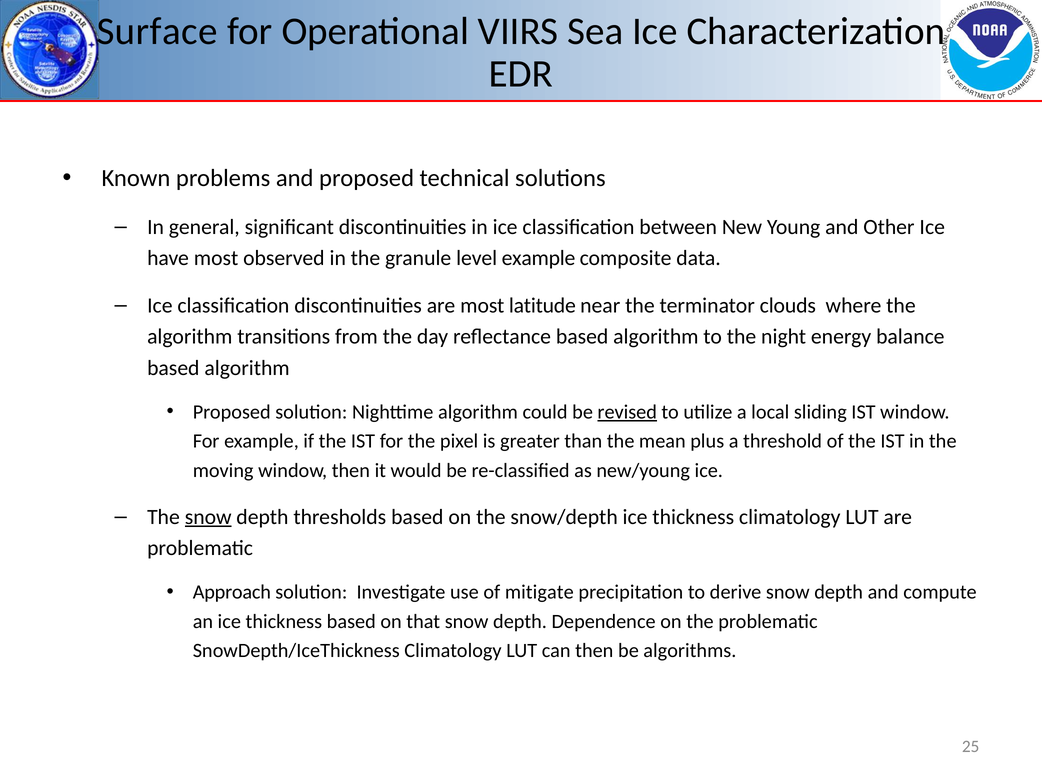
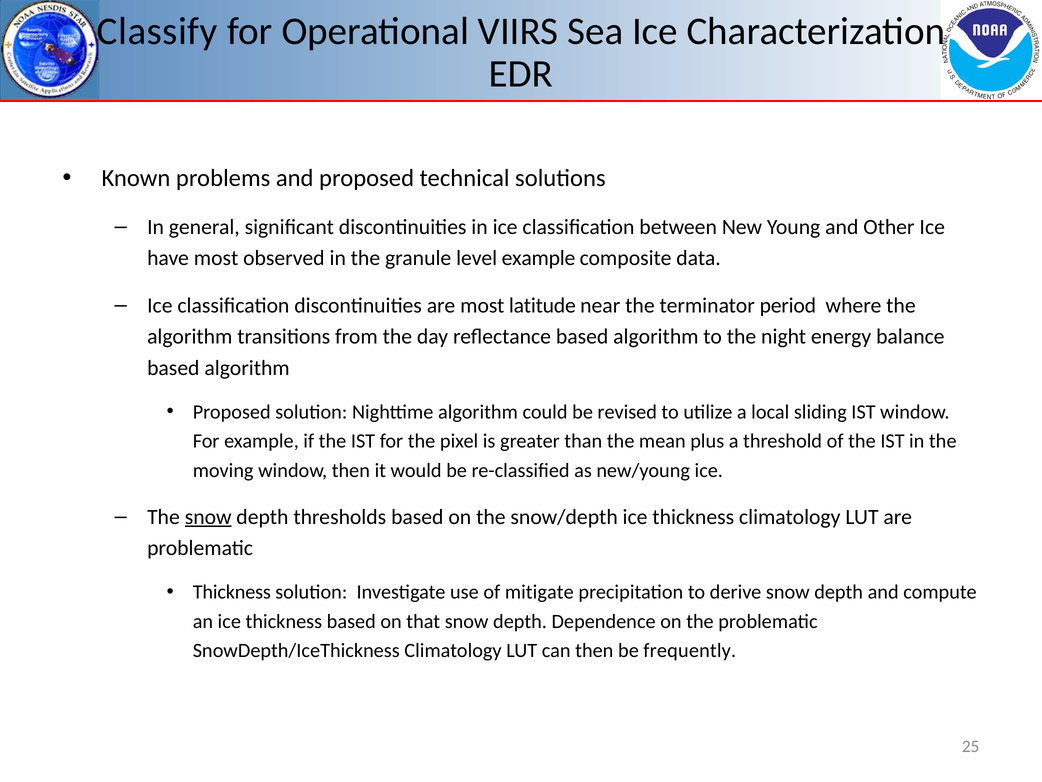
Surface: Surface -> Classify (157, 31)
clouds: clouds -> period (788, 305)
revised underline: present -> none (627, 412)
Approach: Approach -> Thickness (232, 592)
algorithms: algorithms -> frequently (690, 650)
